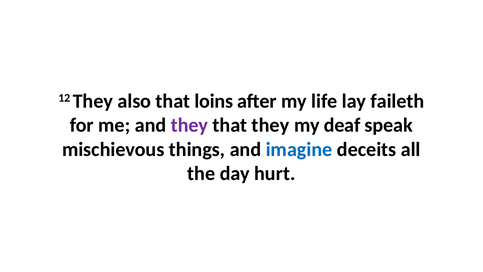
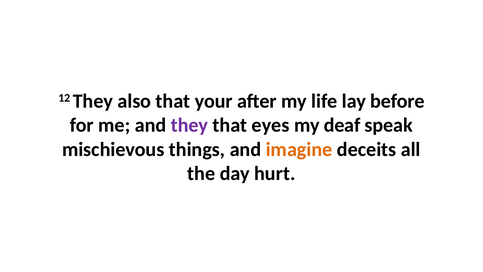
loins: loins -> your (214, 101)
faileth: faileth -> before (397, 101)
that they: they -> eyes (271, 125)
imagine colour: blue -> orange (299, 149)
